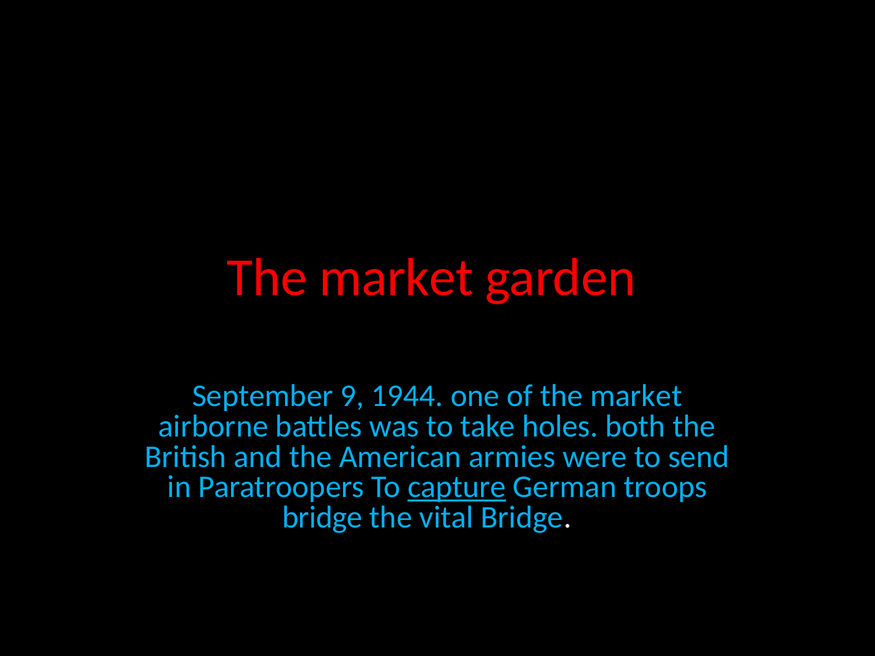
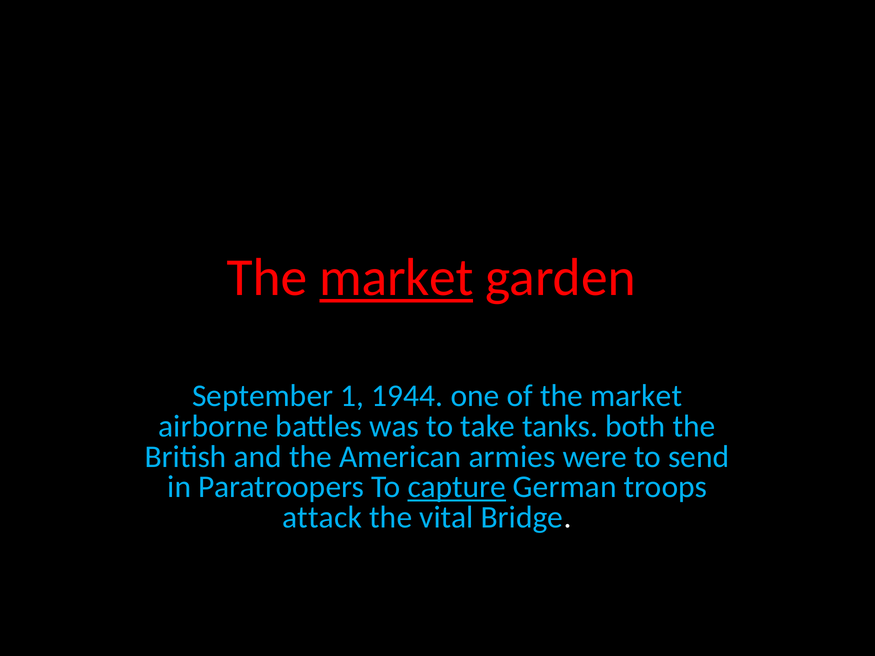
market underline: none -> present (396, 278)
9: 9 -> 1 (352, 396)
holes: holes -> tanks (560, 426)
bridge: bridge -> attack (322, 517)
